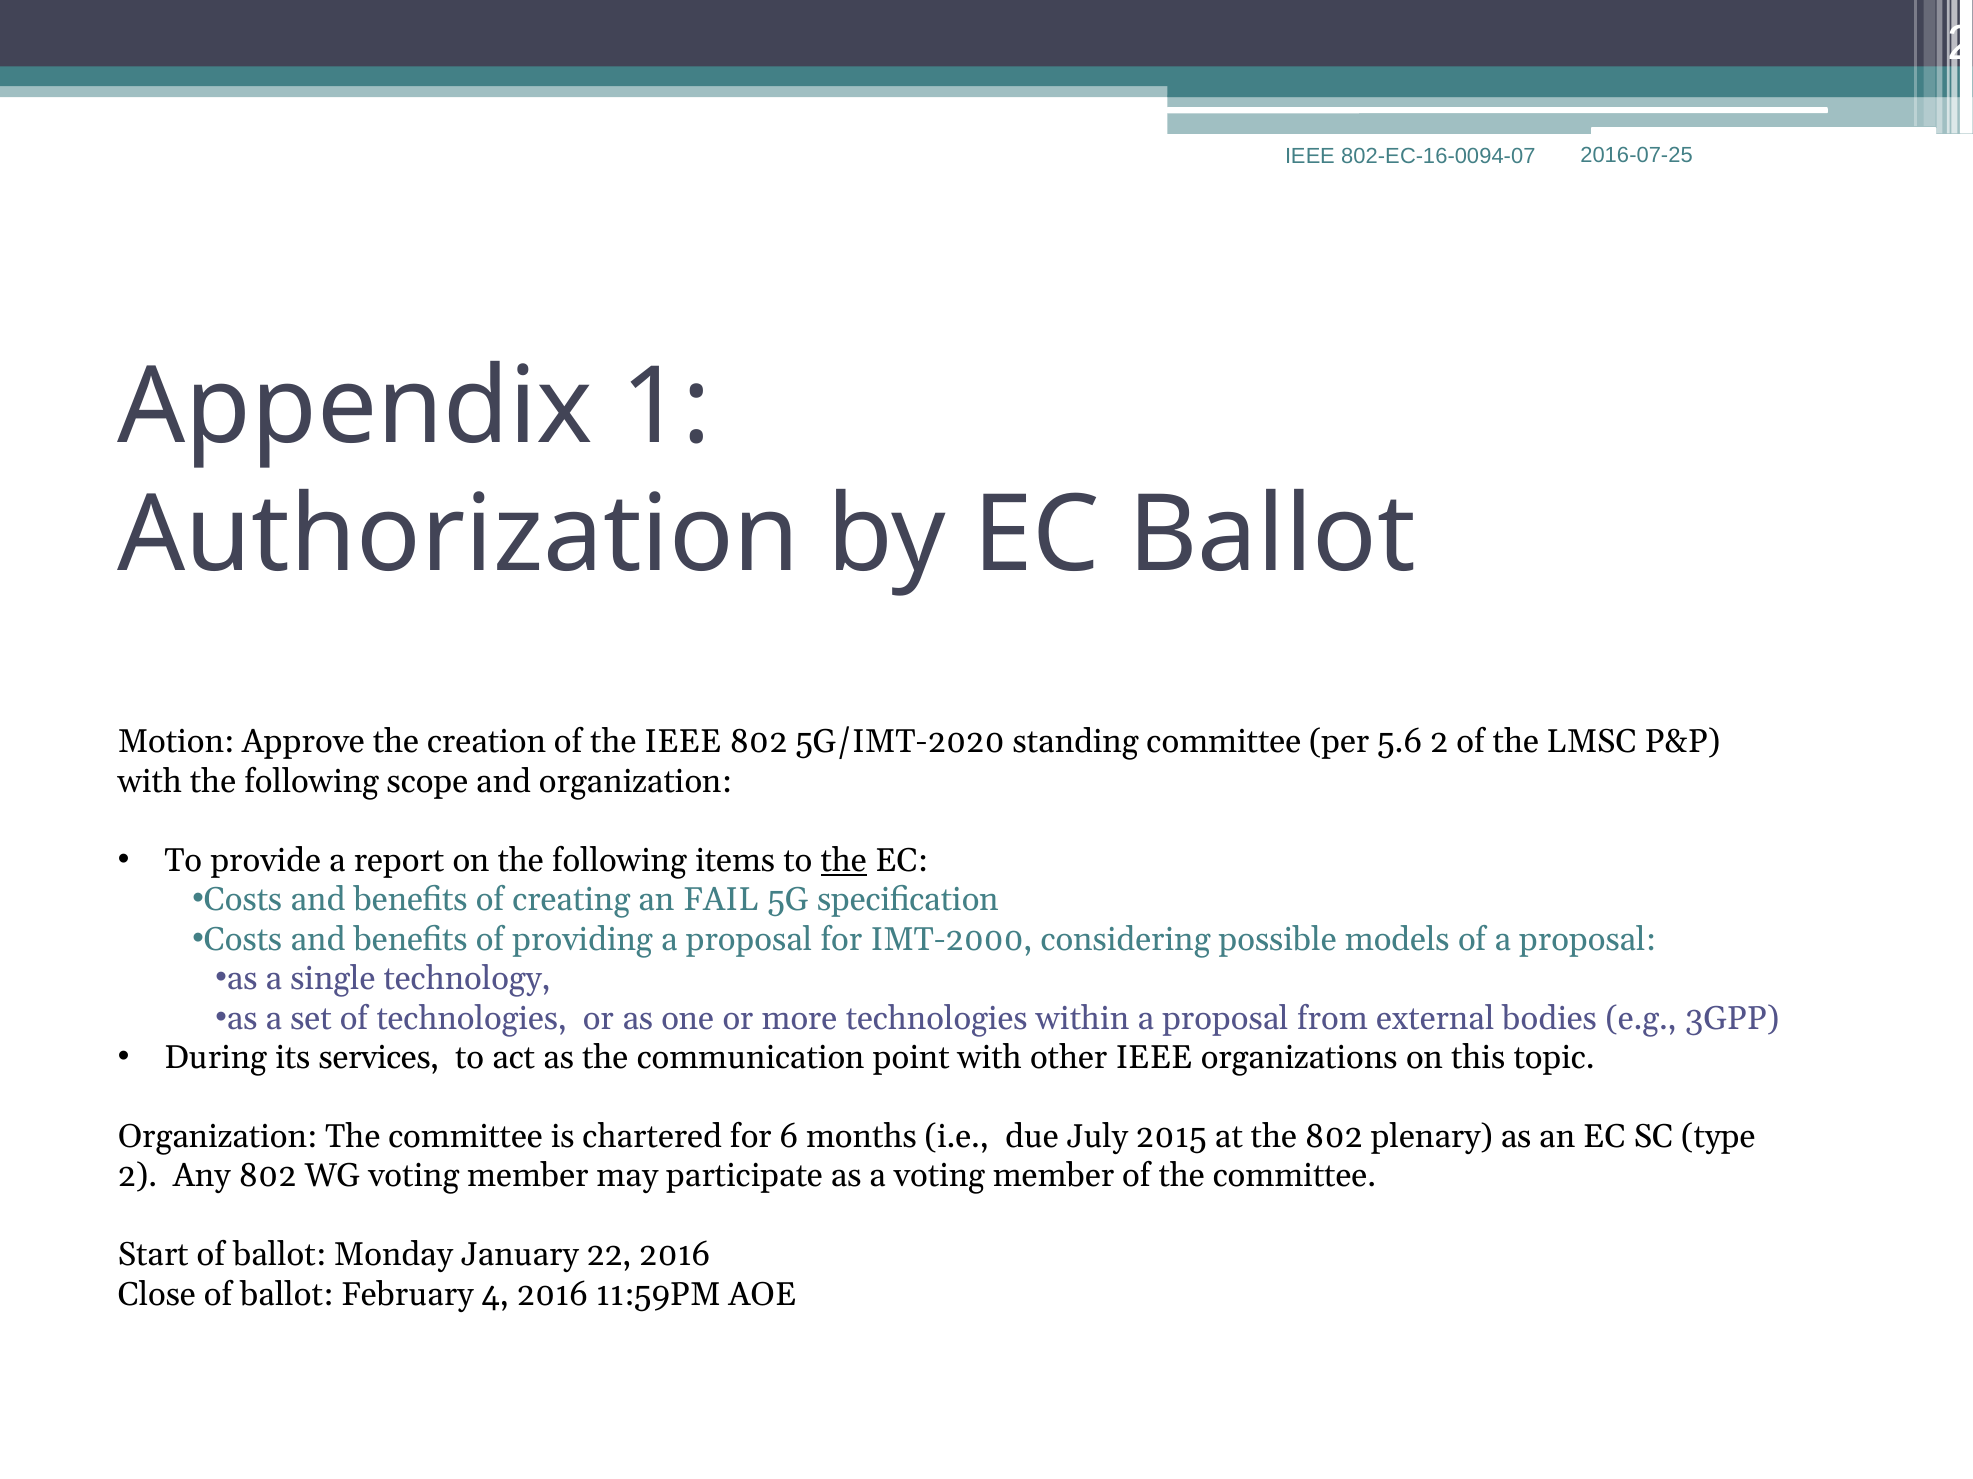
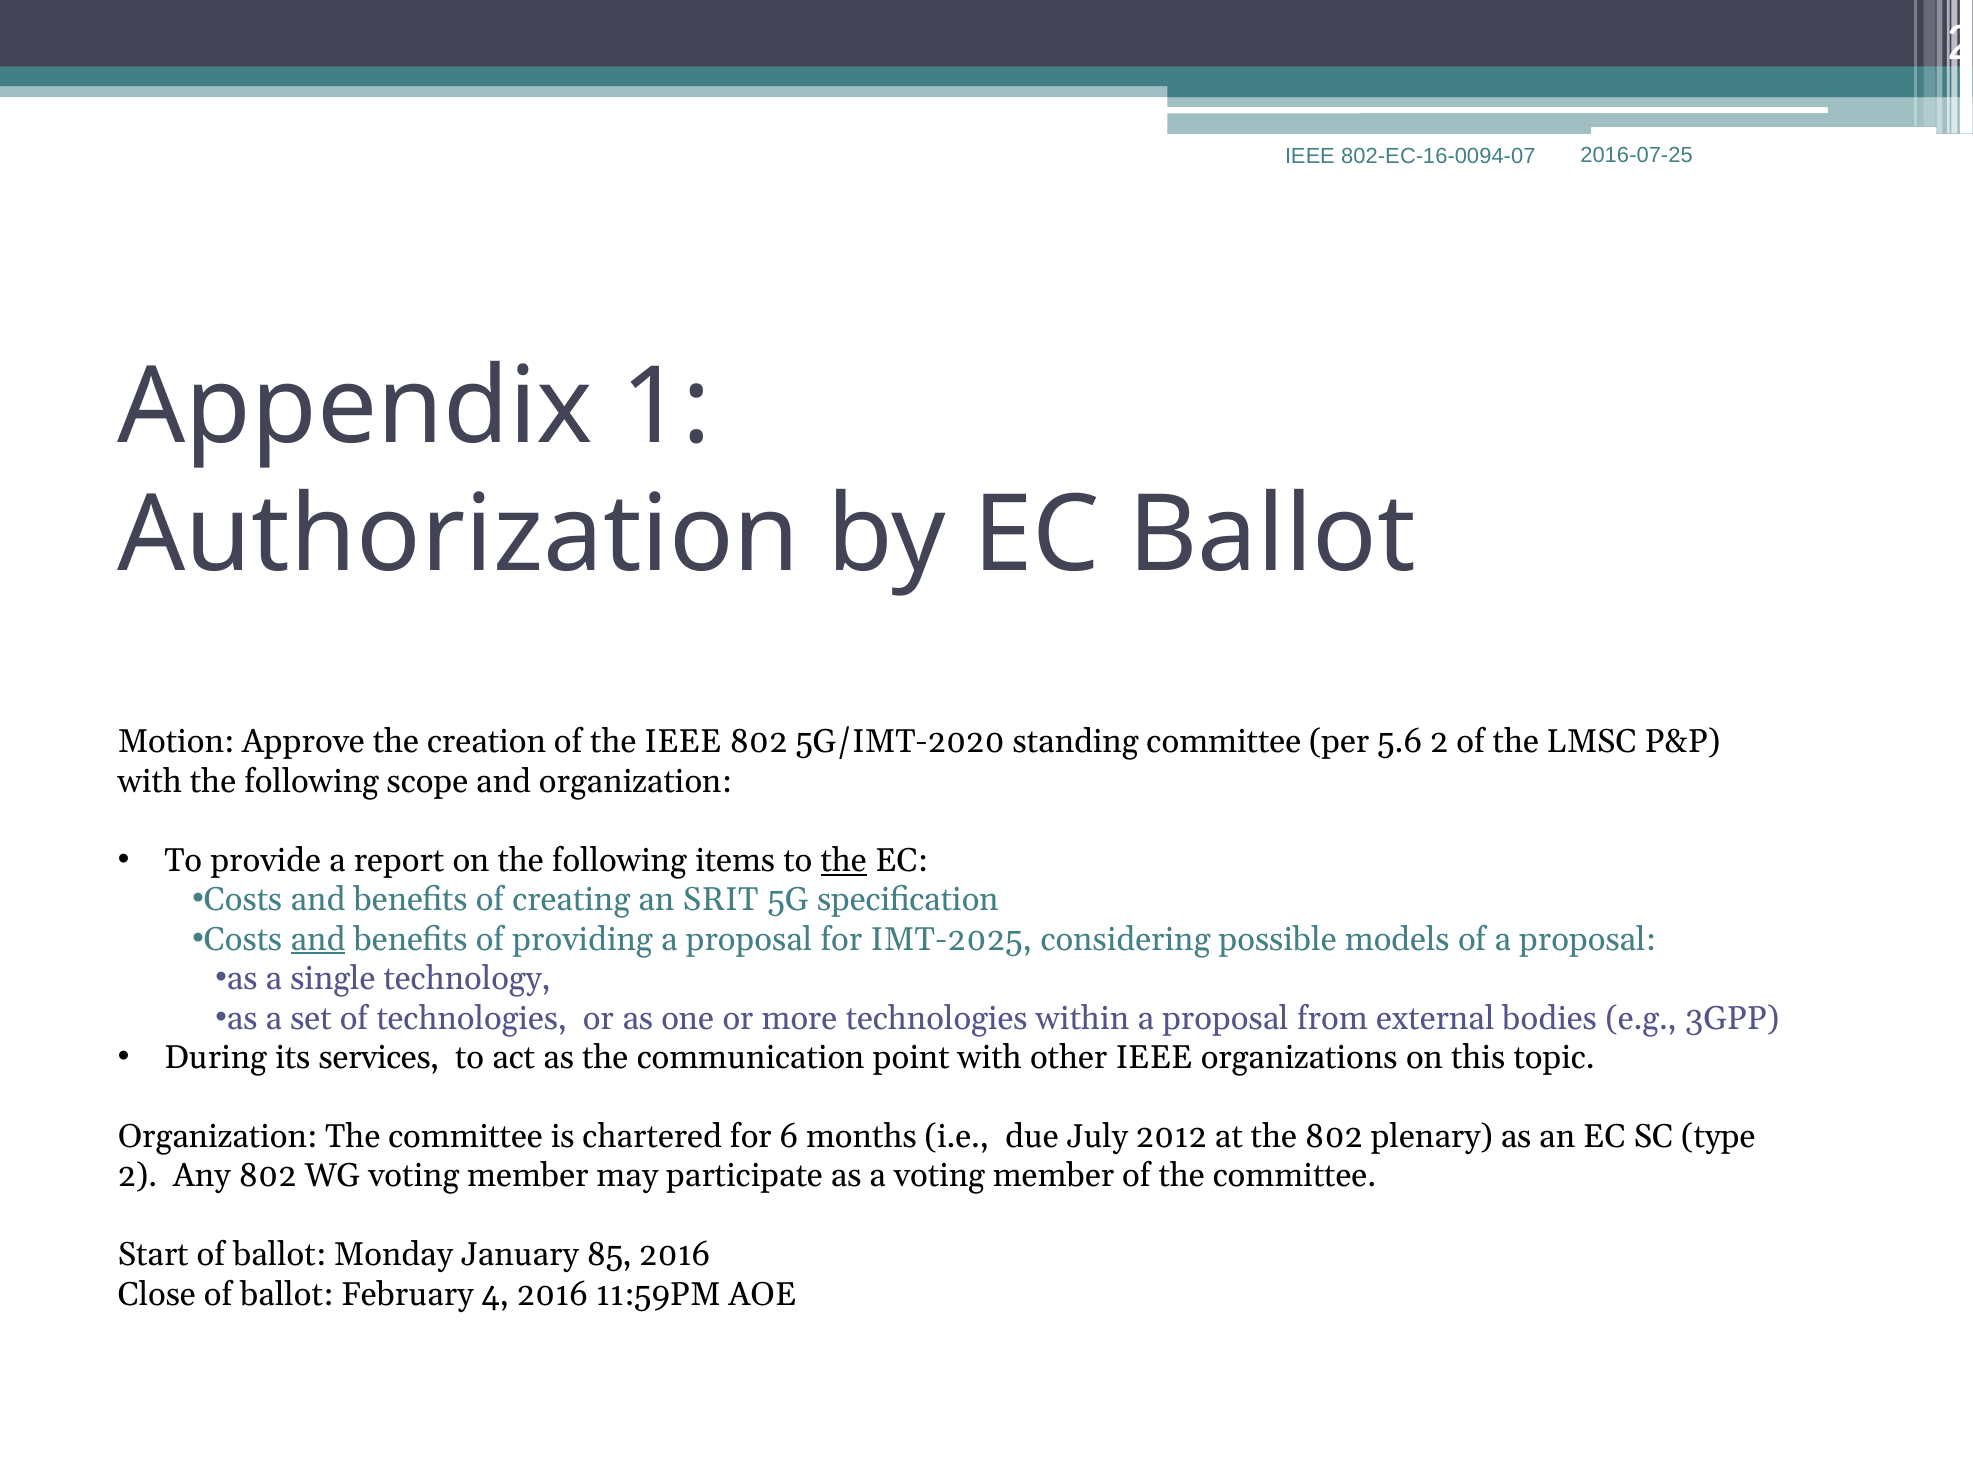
FAIL: FAIL -> SRIT (721, 900)
and underline: none -> present (318, 940)
IMT-2000: IMT-2000 -> IMT-2025 (951, 940)
2015: 2015 -> 2012 (1171, 1137)
22: 22 -> 85 (609, 1255)
